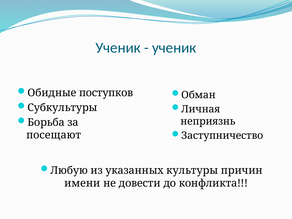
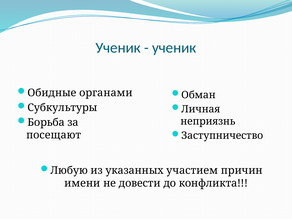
поступков: поступков -> органами (106, 93)
культуры: культуры -> участием (192, 170)
